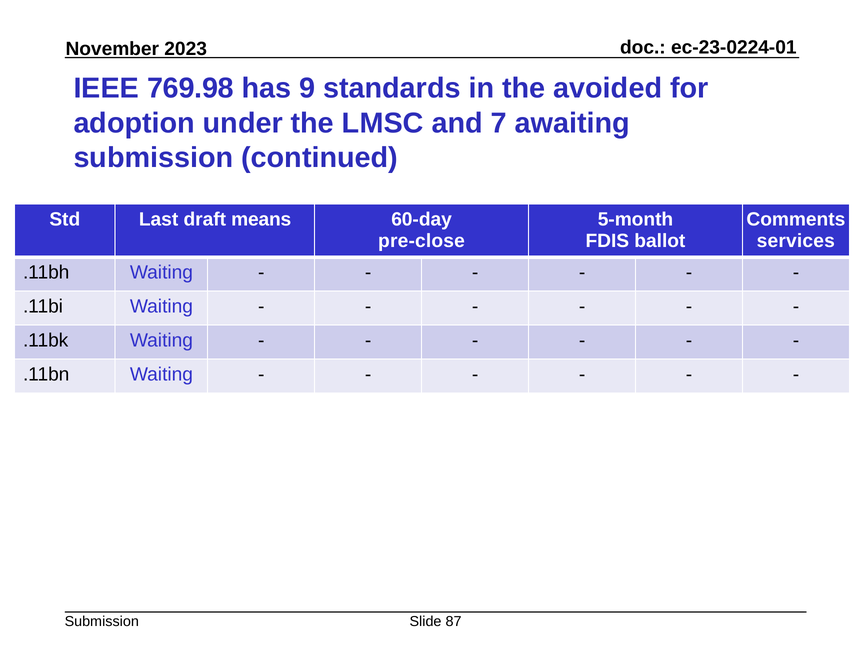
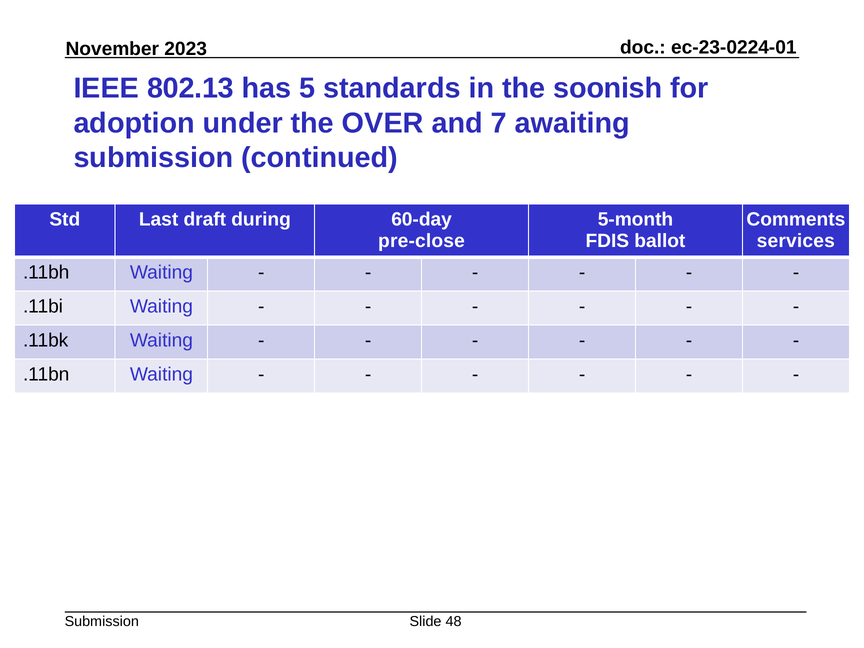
769.98: 769.98 -> 802.13 (190, 88)
9: 9 -> 5 (307, 88)
avoided: avoided -> soonish (608, 88)
LMSC: LMSC -> OVER (383, 123)
means: means -> during (261, 219)
87: 87 -> 48 (454, 621)
